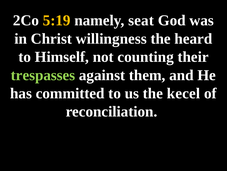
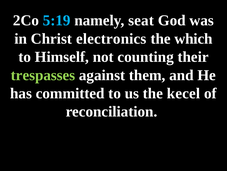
5:19 colour: yellow -> light blue (57, 20)
willingness: willingness -> electronics (111, 39)
heard: heard -> which (193, 39)
